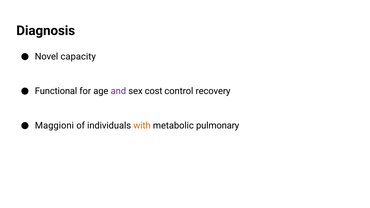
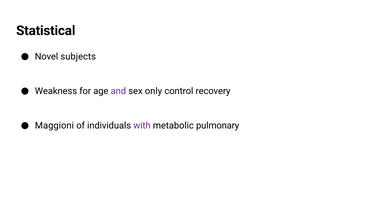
Diagnosis: Diagnosis -> Statistical (46, 31)
capacity: capacity -> subjects (78, 57)
Functional: Functional -> Weakness (56, 91)
cost: cost -> only (154, 91)
with colour: orange -> purple (142, 126)
